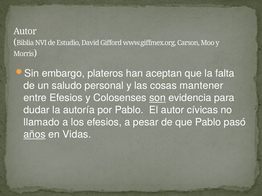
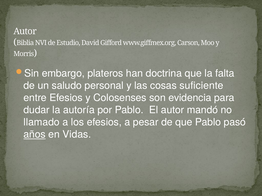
aceptan: aceptan -> doctrina (164, 74)
mantener: mantener -> suficiente (201, 86)
son underline: present -> none (157, 98)
cívicas: cívicas -> mandó (202, 110)
